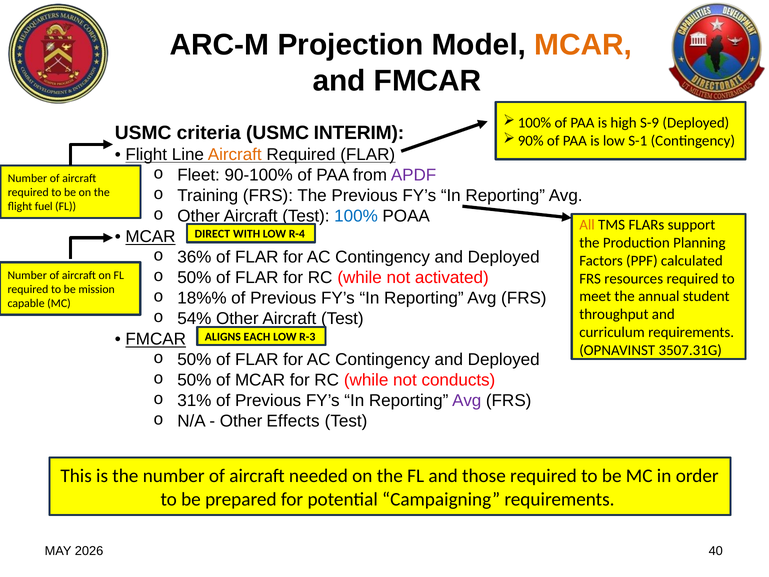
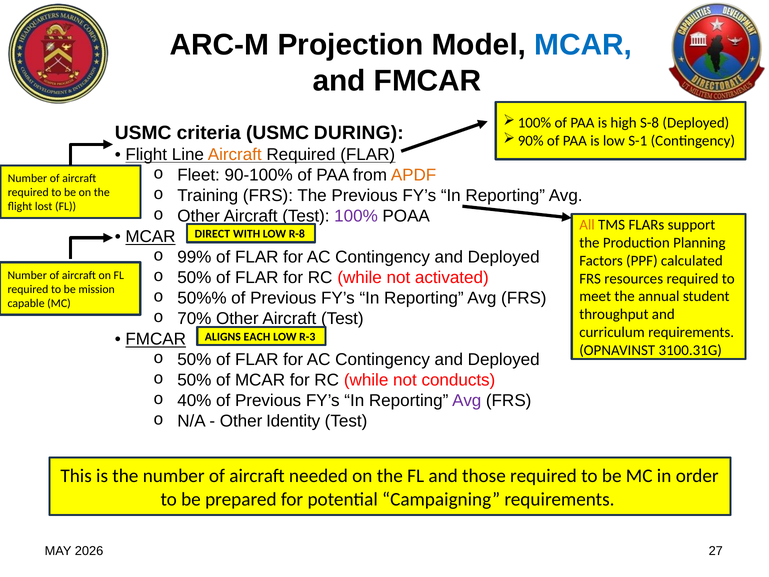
MCAR colour: orange -> blue (583, 45)
S-9: S-9 -> S-8 (650, 123)
INTERIM: INTERIM -> DURING (359, 133)
APDF colour: purple -> orange (414, 175)
fuel: fuel -> lost (44, 207)
100% colour: blue -> purple (356, 216)
R-4: R-4 -> R-8 (297, 234)
36%: 36% -> 99% (194, 257)
18%%: 18%% -> 50%% (202, 298)
54%: 54% -> 70% (194, 319)
3507.31G: 3507.31G -> 3100.31G (690, 350)
31%: 31% -> 40% (194, 401)
Effects: Effects -> Identity (293, 421)
40: 40 -> 27 (716, 551)
